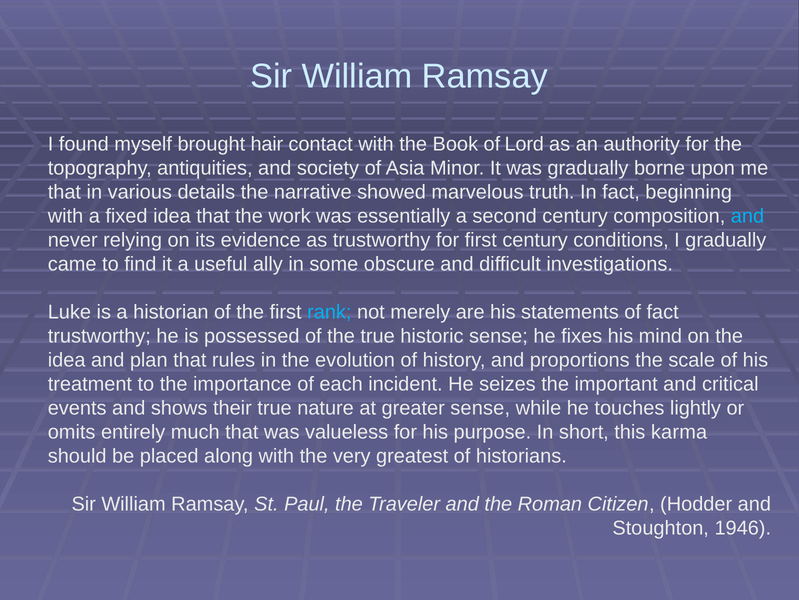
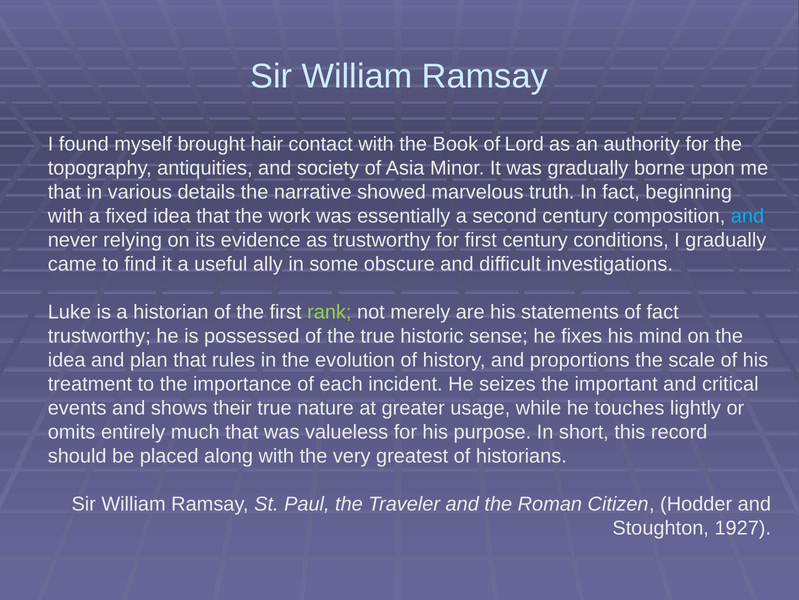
rank colour: light blue -> light green (329, 312)
greater sense: sense -> usage (480, 407)
karma: karma -> record (679, 431)
1946: 1946 -> 1927 (743, 527)
